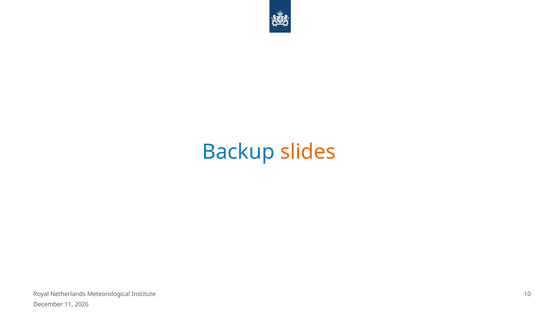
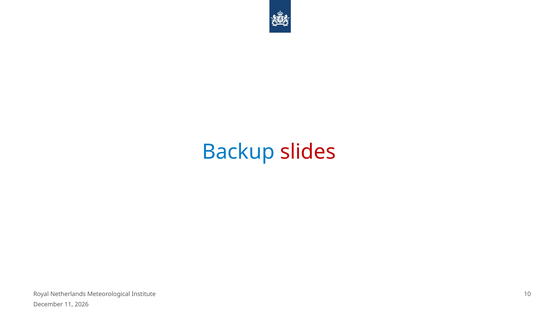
slides colour: orange -> red (308, 152)
